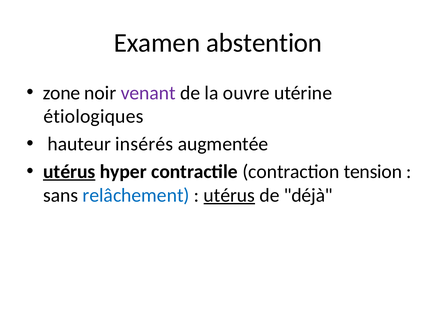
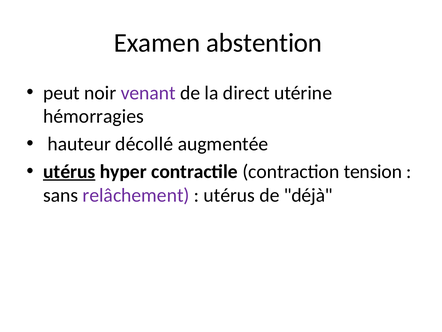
zone: zone -> peut (61, 93)
ouvre: ouvre -> direct (246, 93)
étiologiques: étiologiques -> hémorragies (93, 116)
insérés: insérés -> décollé (144, 144)
relâchement colour: blue -> purple (136, 195)
utérus underline: present -> none (229, 195)
